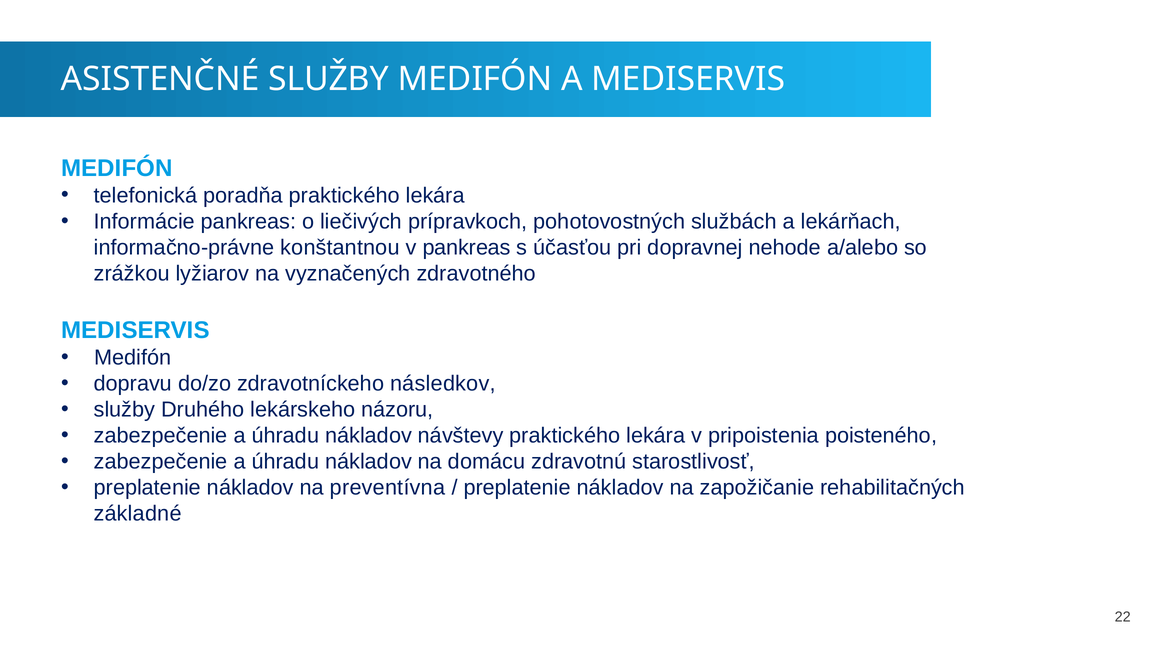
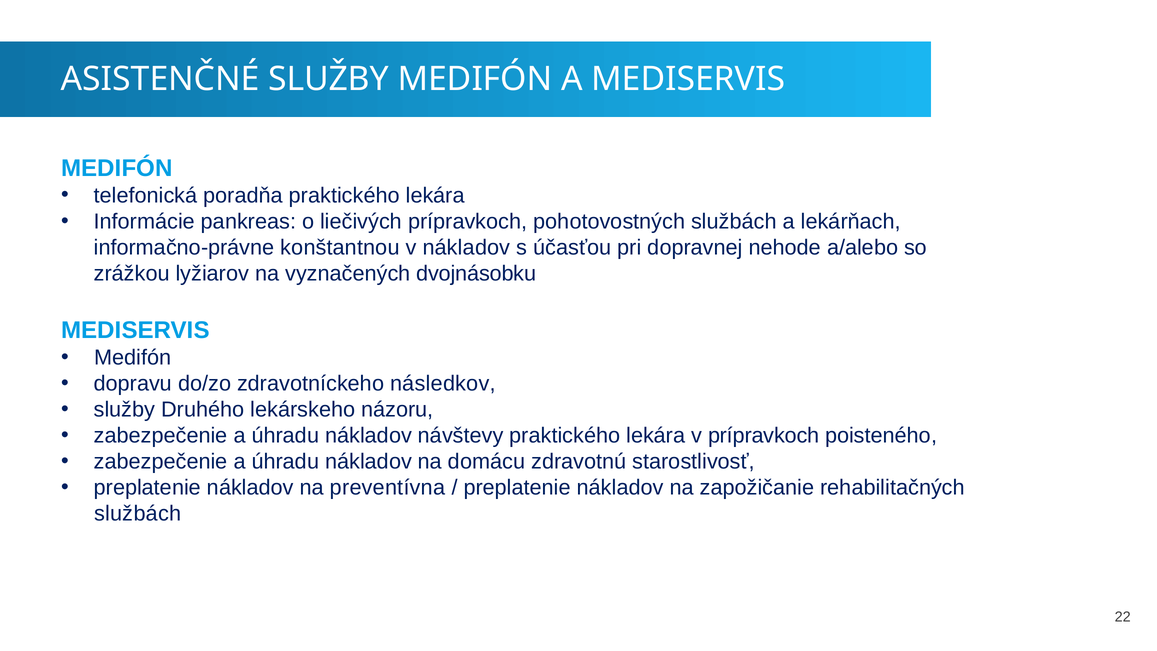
v pankreas: pankreas -> nákladov (466, 247)
zdravotného: zdravotného -> dvojnásobku (476, 274)
v pripoistenia: pripoistenia -> prípravkoch (764, 436)
základné: základné -> službách (138, 514)
